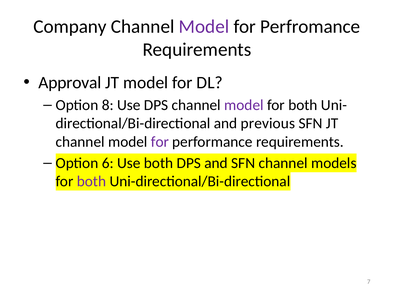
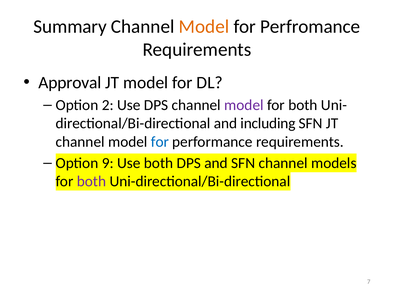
Company: Company -> Summary (70, 27)
Model colour: purple -> orange (204, 27)
8: 8 -> 2 (108, 105)
previous: previous -> including (268, 124)
for colour: purple -> blue (160, 142)
6: 6 -> 9 (108, 163)
